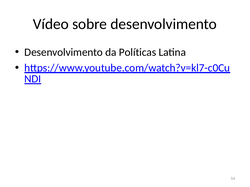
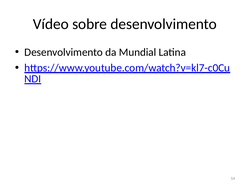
Políticas: Políticas -> Mundial (138, 52)
